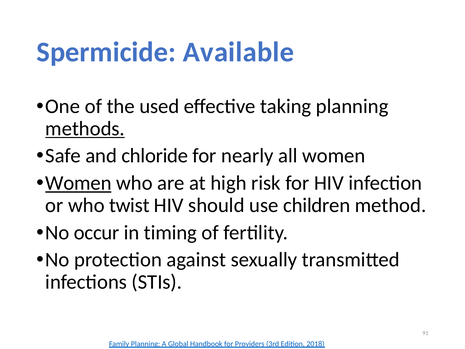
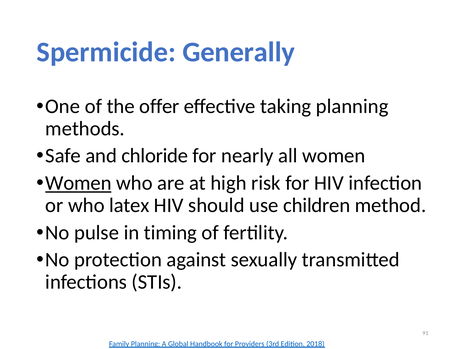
Available: Available -> Generally (239, 52)
used: used -> offer (159, 106)
methods underline: present -> none (85, 129)
twist: twist -> latex (129, 205)
occur: occur -> pulse (97, 232)
